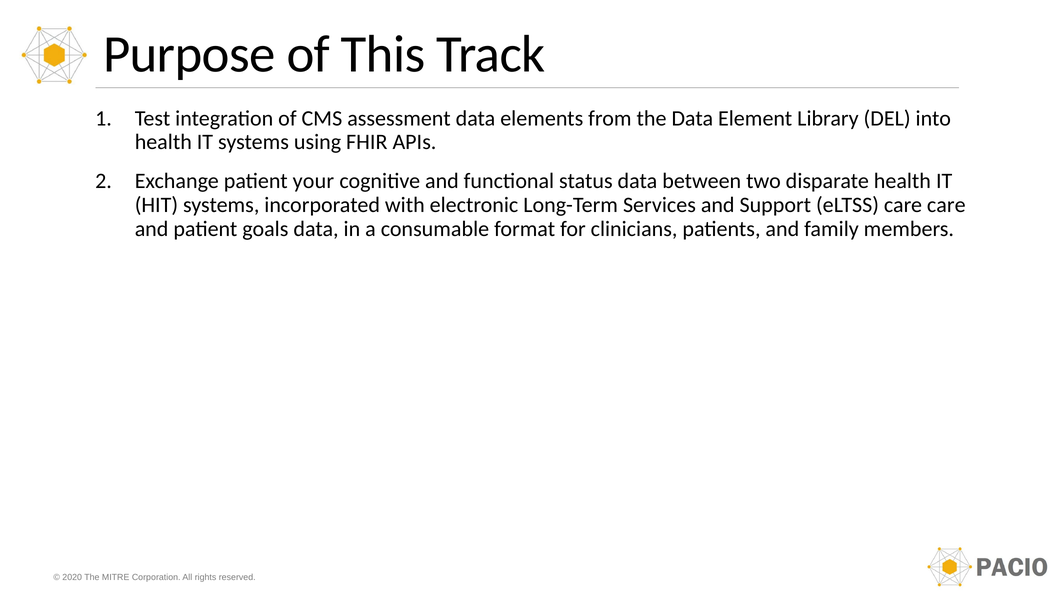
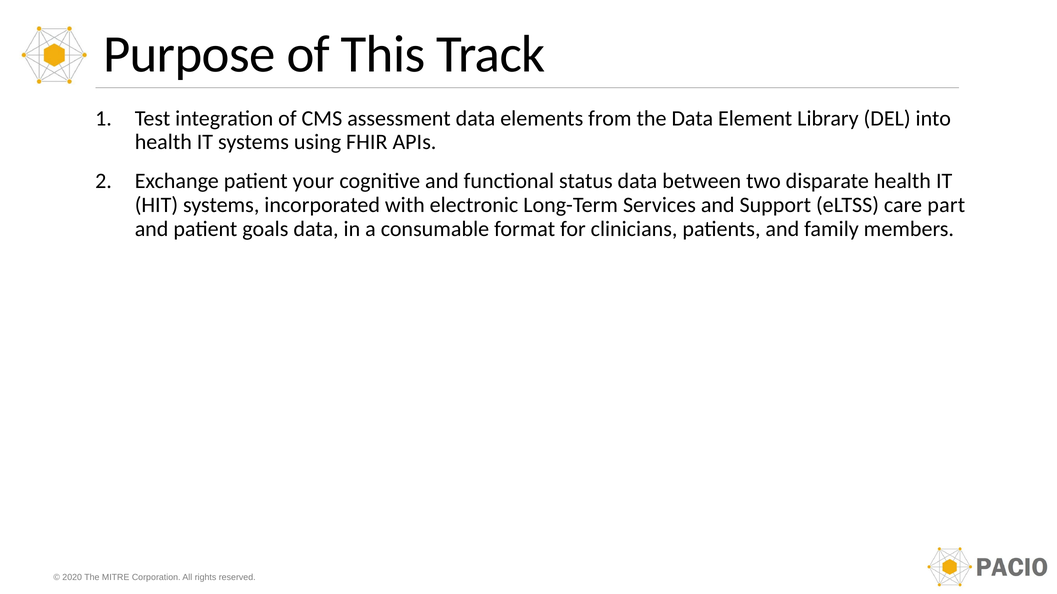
care care: care -> part (946, 205)
